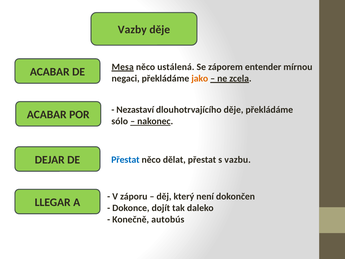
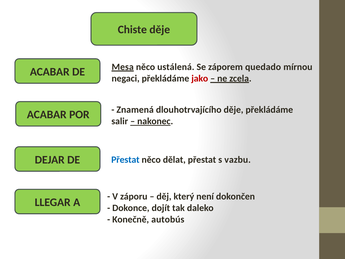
Vazby: Vazby -> Chiste (132, 30)
entender: entender -> quedado (263, 67)
jako colour: orange -> red (200, 78)
Nezastaví: Nezastaví -> Znamená (135, 110)
sólo: sólo -> salir (120, 121)
